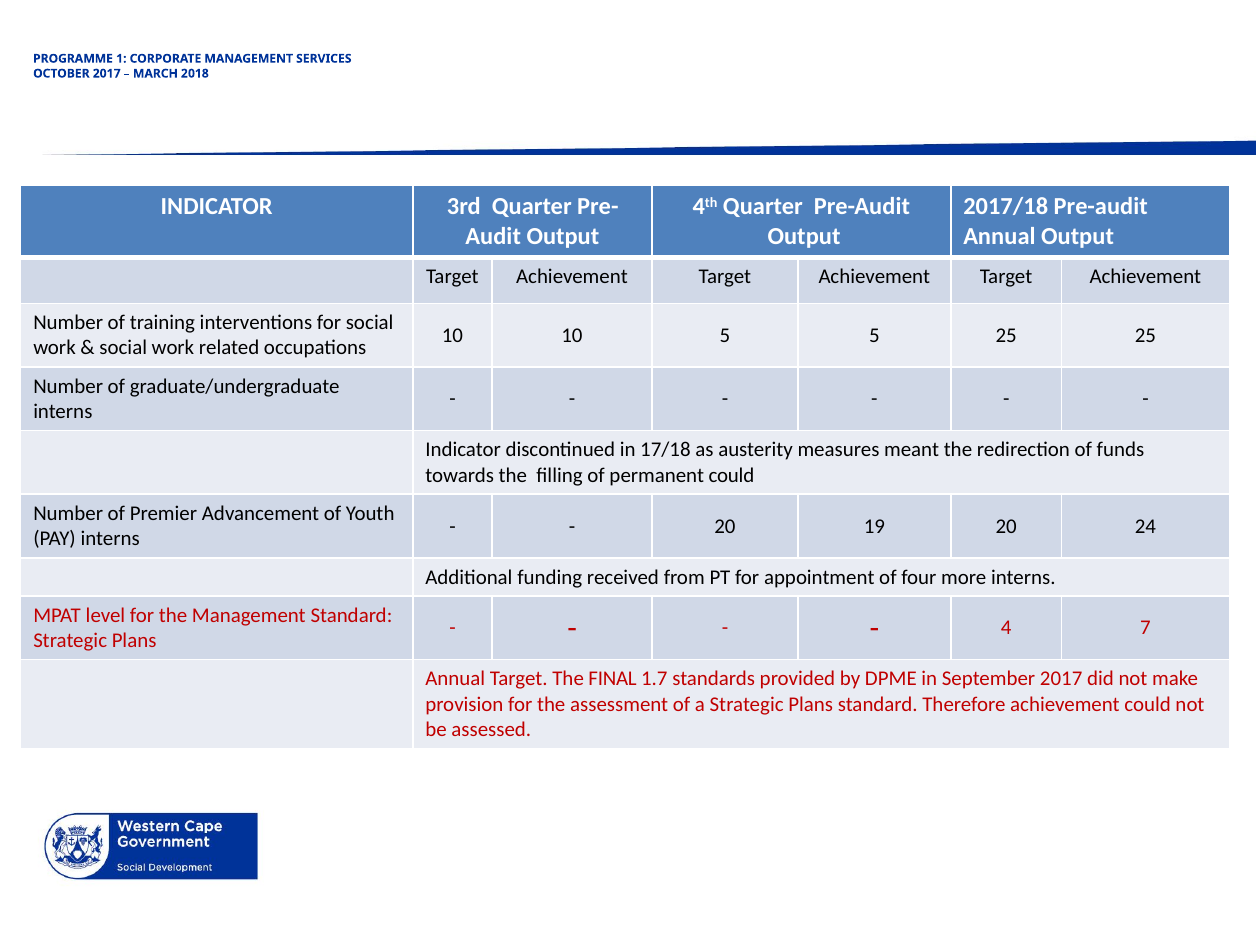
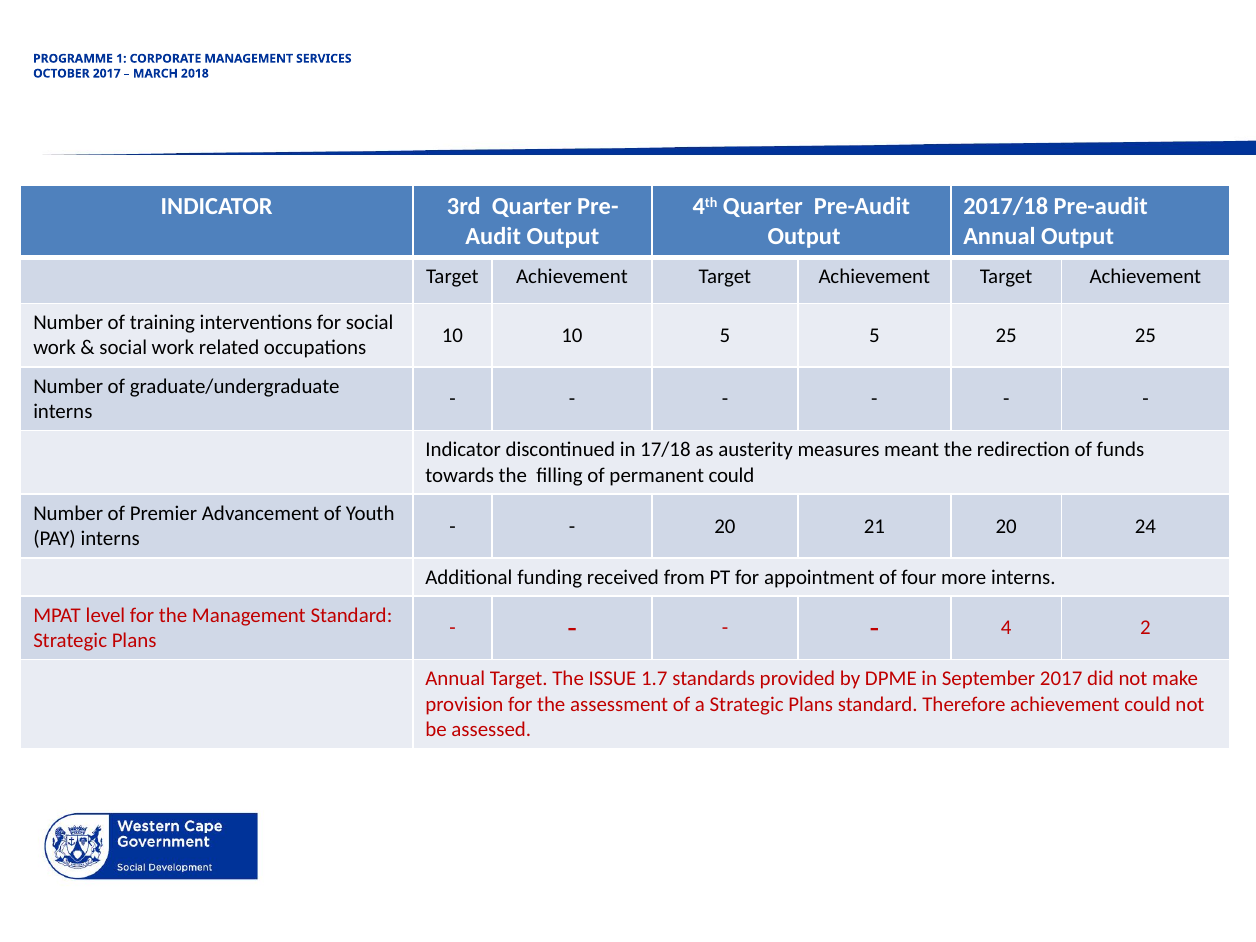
19: 19 -> 21 (874, 526)
7: 7 -> 2 (1145, 628)
FINAL: FINAL -> ISSUE (613, 679)
